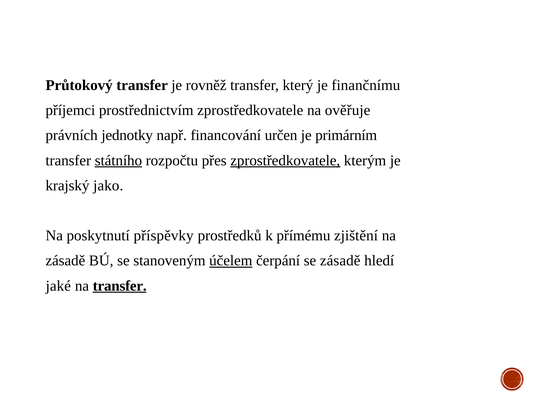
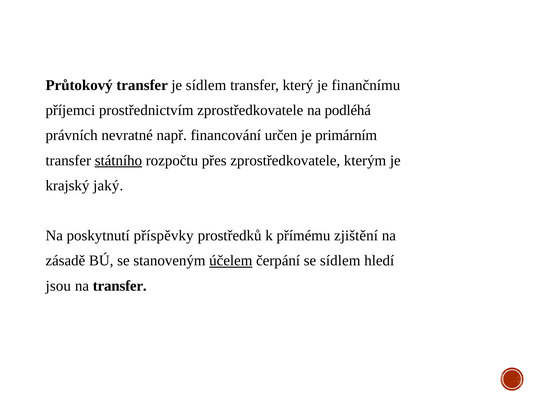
je rovněž: rovněž -> sídlem (206, 85)
ověřuje: ověřuje -> podléhá (348, 110)
jednotky: jednotky -> nevratné (127, 135)
zprostředkovatele underline: present -> none (285, 160)
jako: jako -> jaký (108, 185)
se zásadě: zásadě -> sídlem (340, 261)
jaké: jaké -> jsou (58, 286)
transfer underline: present -> none (120, 286)
